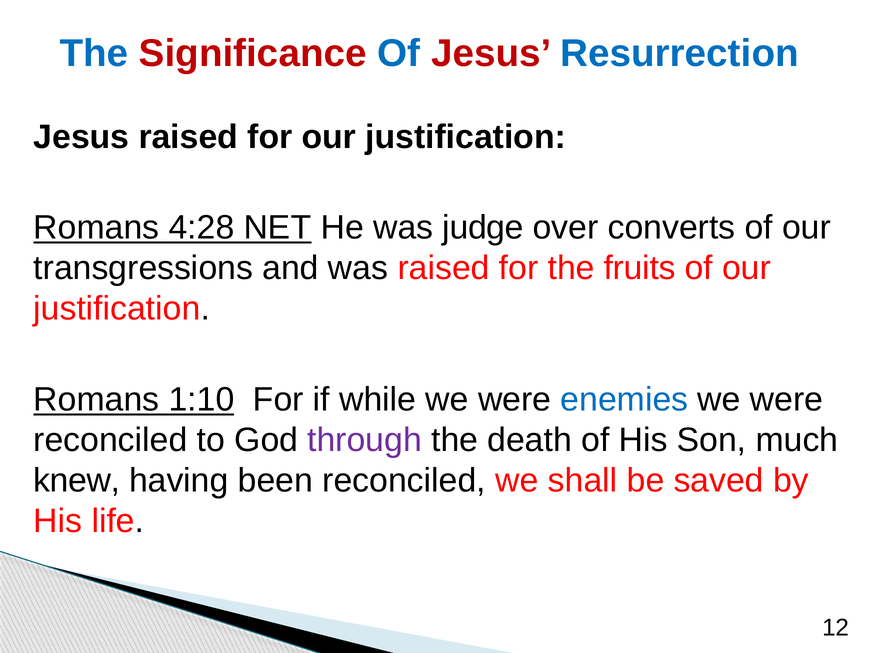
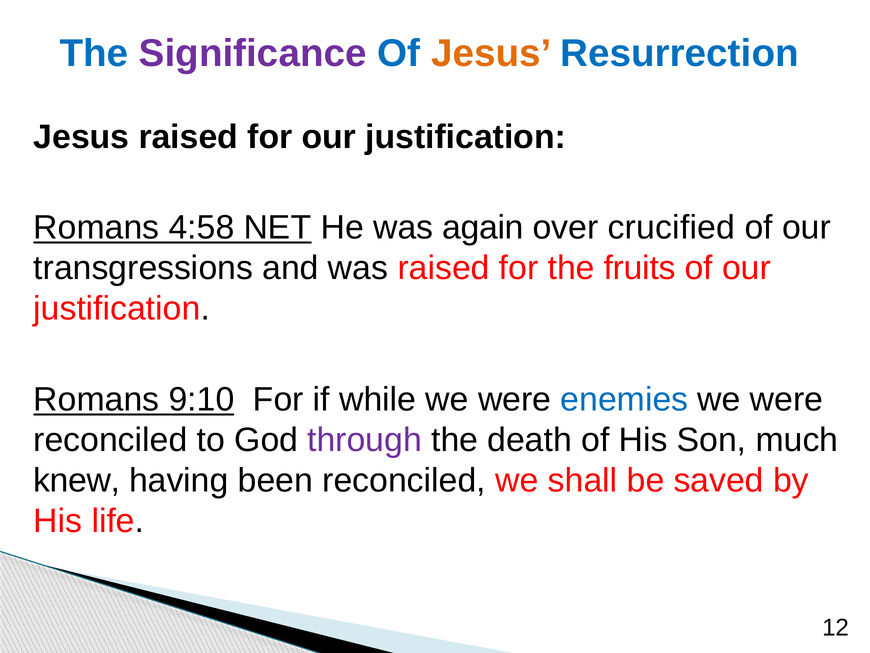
Significance colour: red -> purple (253, 53)
Jesus colour: red -> orange (491, 53)
4:28: 4:28 -> 4:58 (201, 228)
judge: judge -> again (483, 228)
converts: converts -> crucified (671, 228)
1:10: 1:10 -> 9:10 (201, 399)
